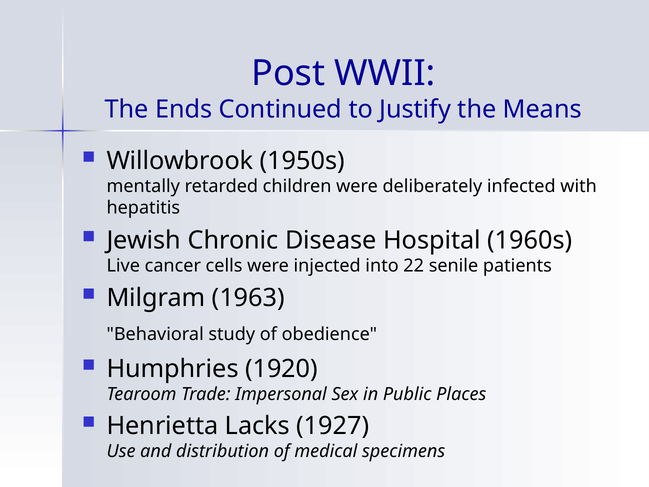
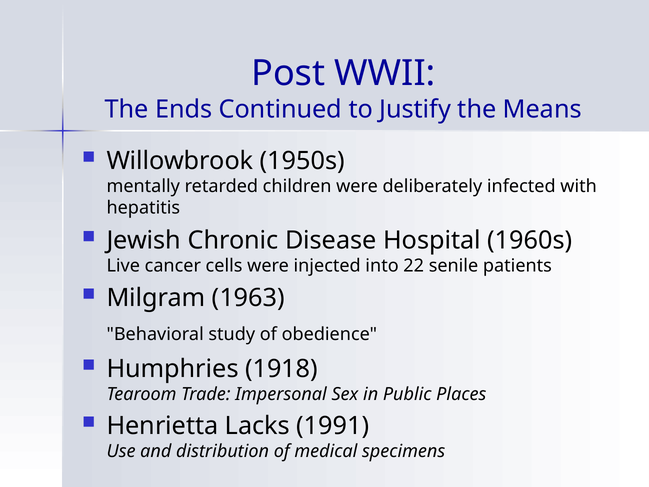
1920: 1920 -> 1918 (282, 369)
1927: 1927 -> 1991 (333, 426)
